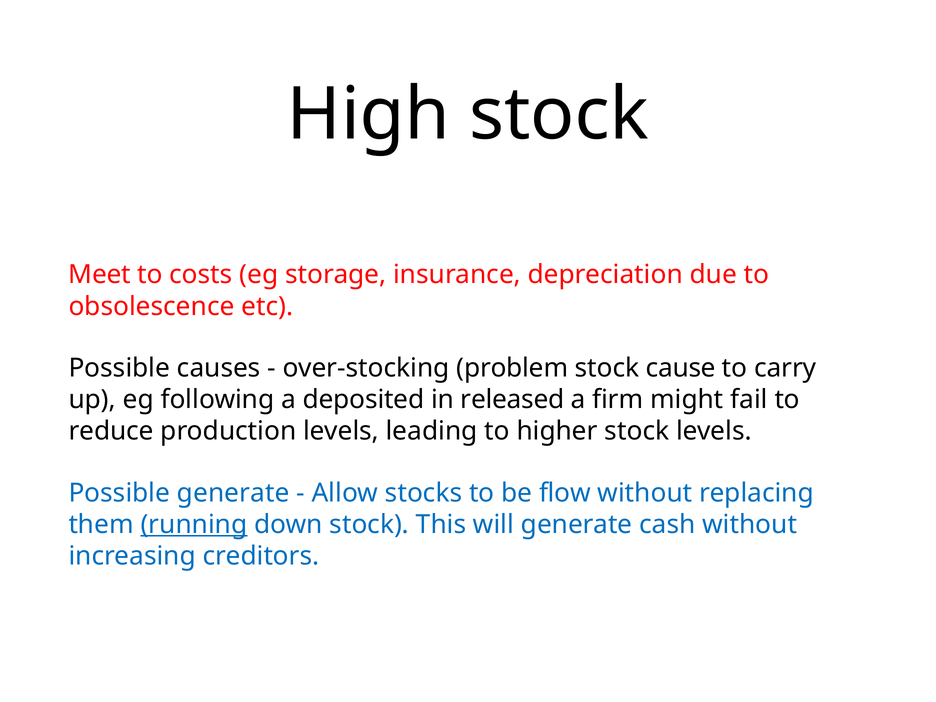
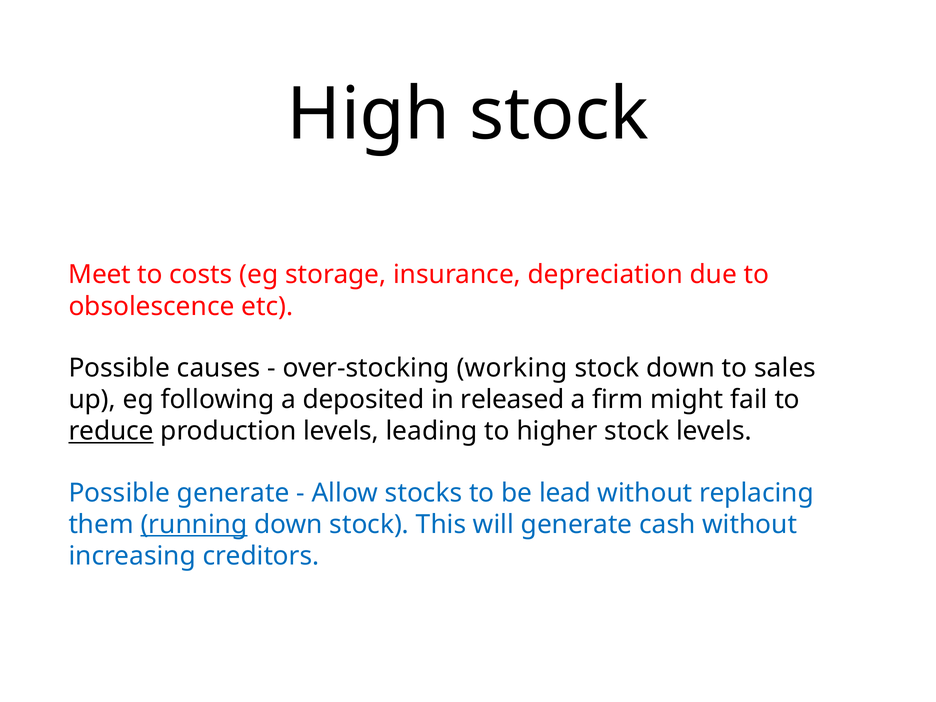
problem: problem -> working (512, 368)
stock cause: cause -> down (681, 368)
carry: carry -> sales (785, 368)
reduce underline: none -> present (111, 431)
flow: flow -> lead (565, 493)
